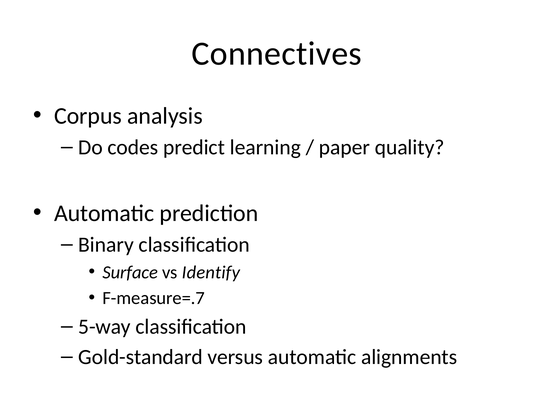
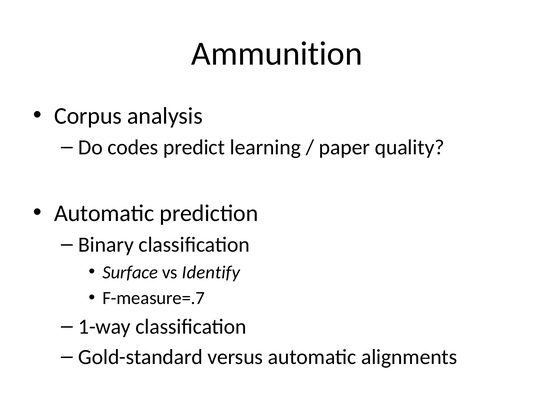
Connectives: Connectives -> Ammunition (277, 54)
5-way: 5-way -> 1-way (104, 326)
